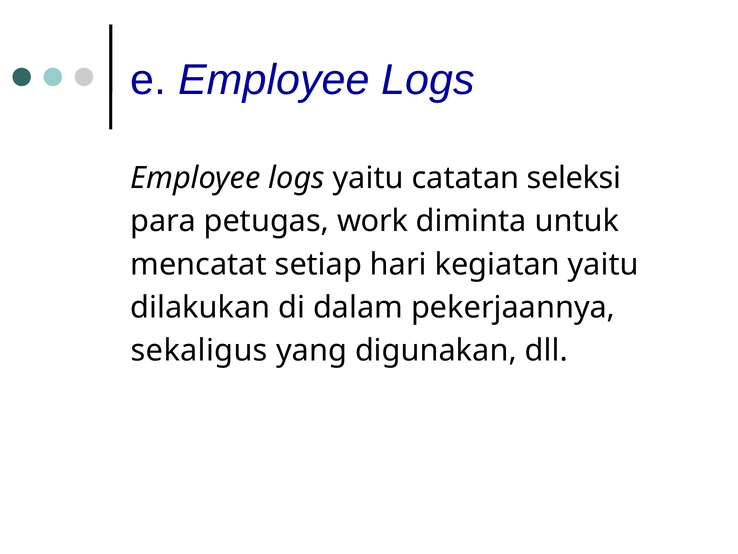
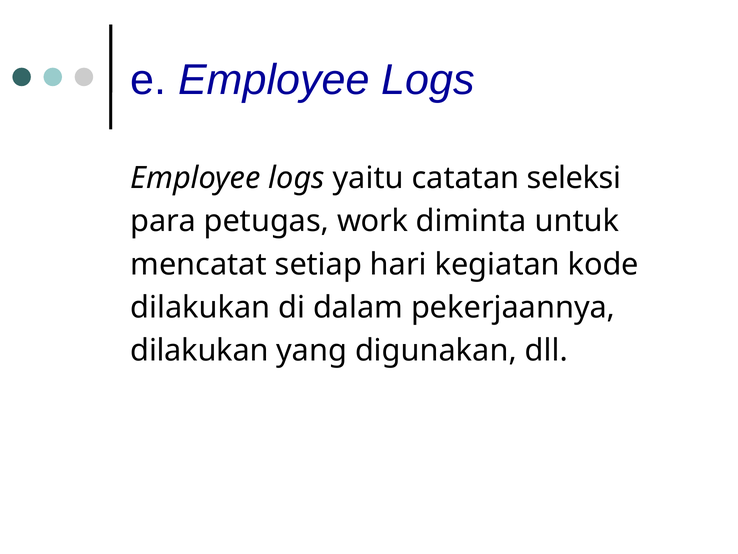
kegiatan yaitu: yaitu -> kode (603, 264)
sekaligus: sekaligus -> dilakukan (199, 350)
